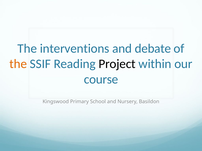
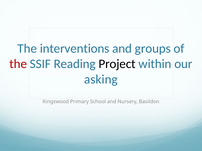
debate: debate -> groups (153, 49)
the colour: orange -> red (18, 64)
course: course -> asking (101, 80)
